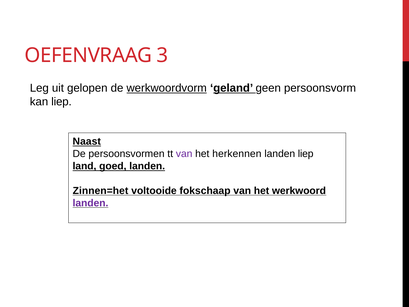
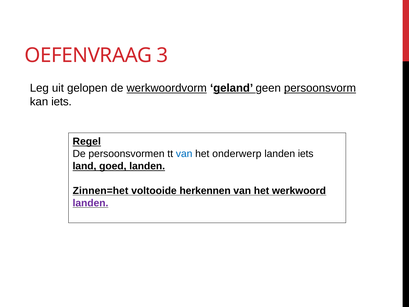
persoonsvorm underline: none -> present (320, 88)
kan liep: liep -> iets (61, 102)
Naast: Naast -> Regel (87, 141)
van colour: purple -> blue (184, 154)
herkennen: herkennen -> onderwerp (237, 154)
landen liep: liep -> iets (306, 154)
fokschaap: fokschaap -> herkennen (205, 191)
